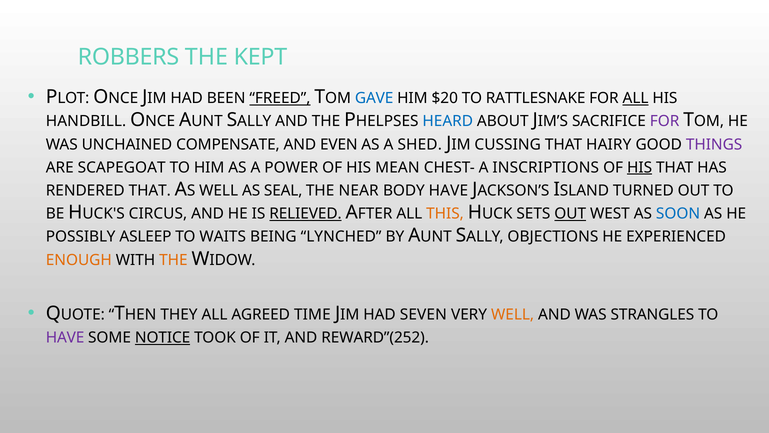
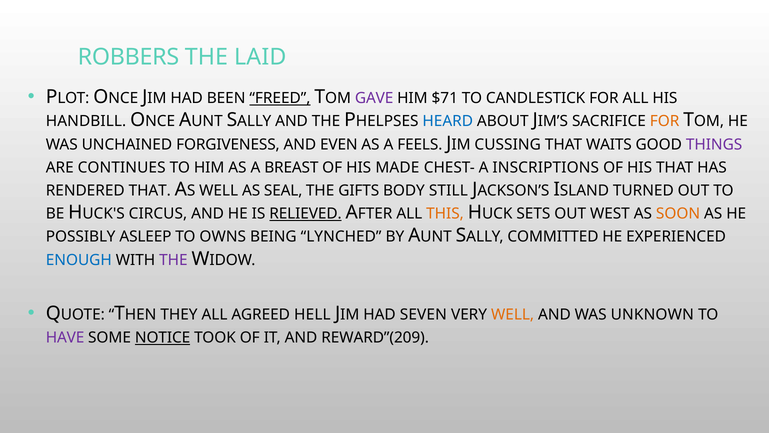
KEPT: KEPT -> LAID (260, 57)
GAVE colour: blue -> purple (374, 98)
$20: $20 -> $71 (445, 98)
RATTLESNAKE: RATTLESNAKE -> CANDLESTICK (536, 98)
ALL underline: present -> none (636, 98)
FOR colour: purple -> orange (665, 121)
COMPENSATE: COMPENSATE -> FORGIVENESS (228, 144)
SHED: SHED -> FEELS (420, 144)
HAIRY: HAIRY -> WAITS (609, 144)
SCAPEGOAT: SCAPEGOAT -> CONTINUES (122, 167)
POWER: POWER -> BREAST (291, 167)
MEAN: MEAN -> MADE (397, 167)
HIS underline: present -> none (640, 167)
NEAR: NEAR -> GIFTS (359, 190)
BODY HAVE: HAVE -> STILL (448, 190)
OUT underline: present -> none (570, 214)
SOON colour: blue -> orange (678, 214)
WAITS: WAITS -> OWNS (223, 237)
OBJECTIONS: OBJECTIONS -> COMMITTED (553, 237)
ENOUGH colour: orange -> blue (79, 260)
THE colour: orange -> purple (173, 260)
TIME: TIME -> HELL (312, 314)
STRANGLES: STRANGLES -> UNKNOWN (652, 314)
REWARD”(252: REWARD”(252 -> REWARD”(209 (375, 338)
